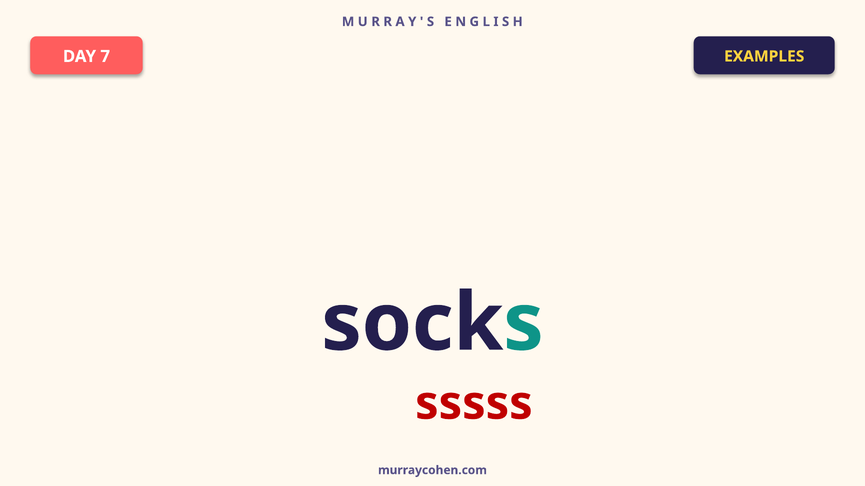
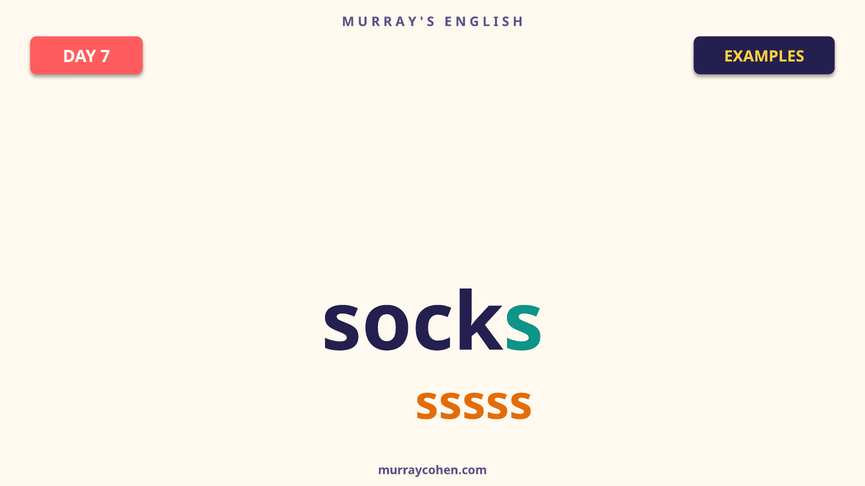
sssss colour: red -> orange (474, 404)
